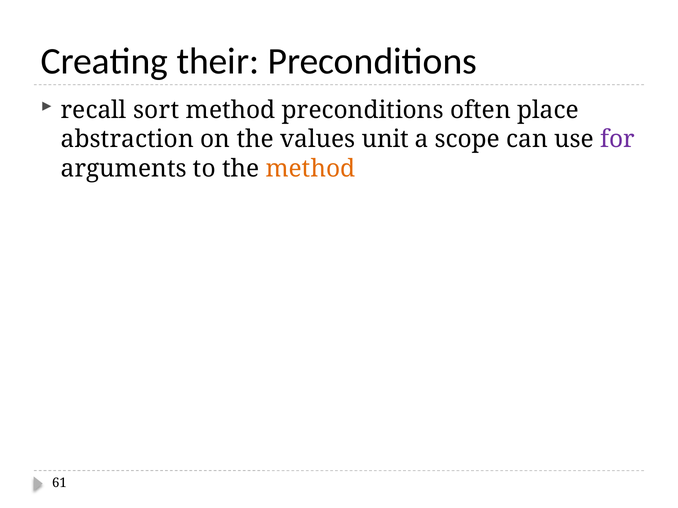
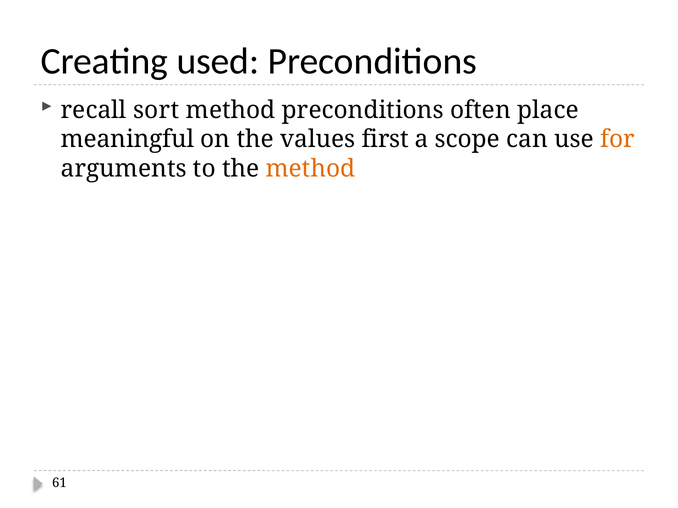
their: their -> used (218, 61)
abstraction: abstraction -> meaningful (128, 140)
unit: unit -> first (385, 140)
for colour: purple -> orange (618, 140)
